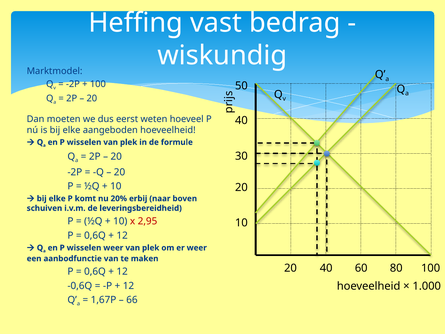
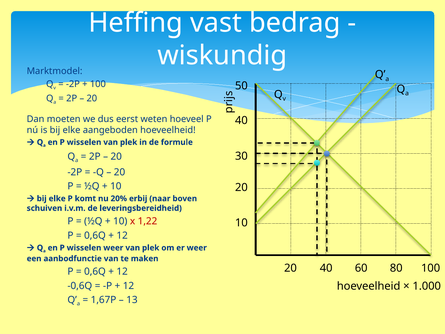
2,95: 2,95 -> 1,22 (147, 221)
66: 66 -> 13 (132, 300)
